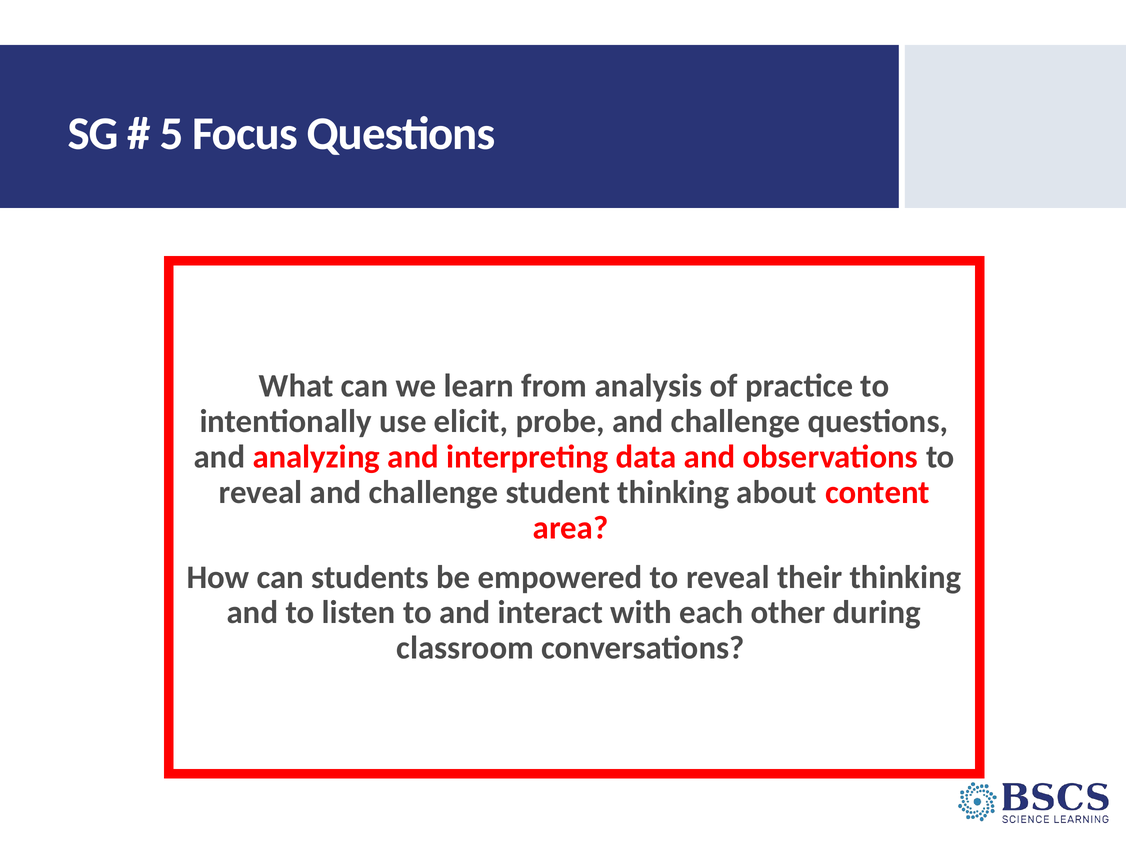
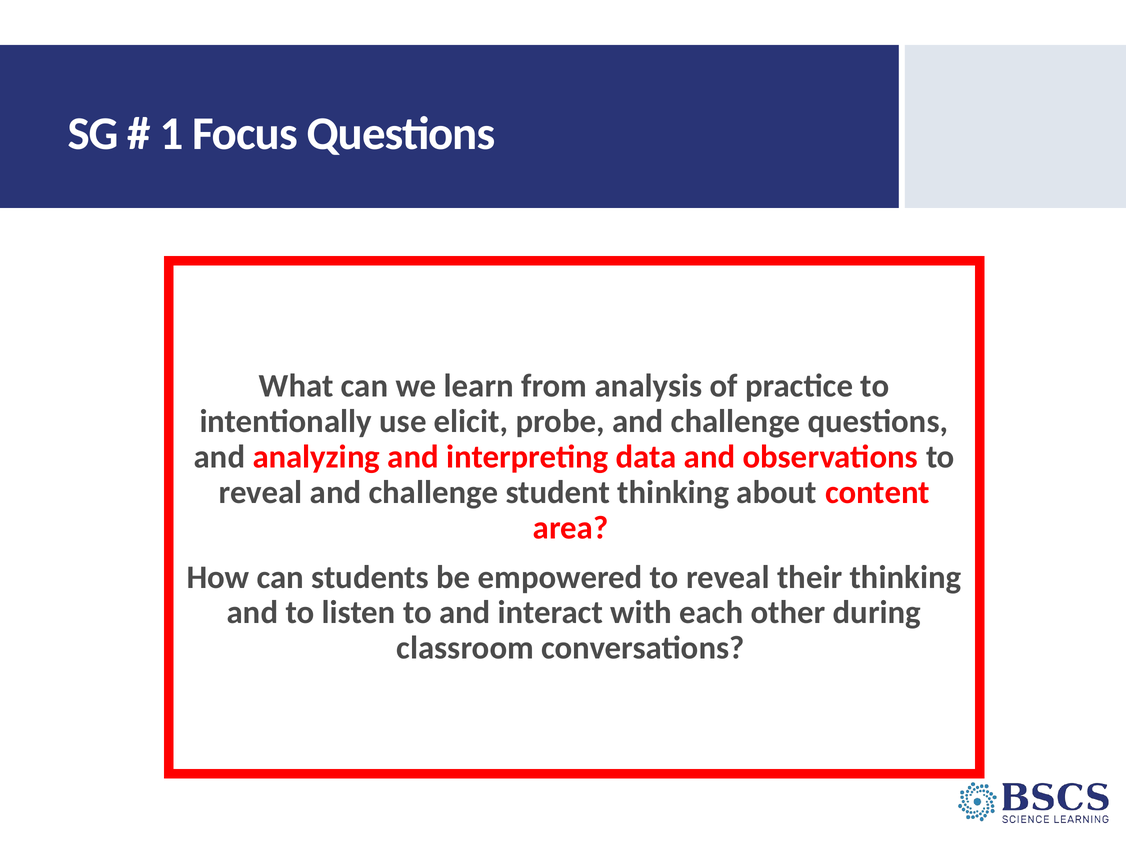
5: 5 -> 1 (171, 134)
